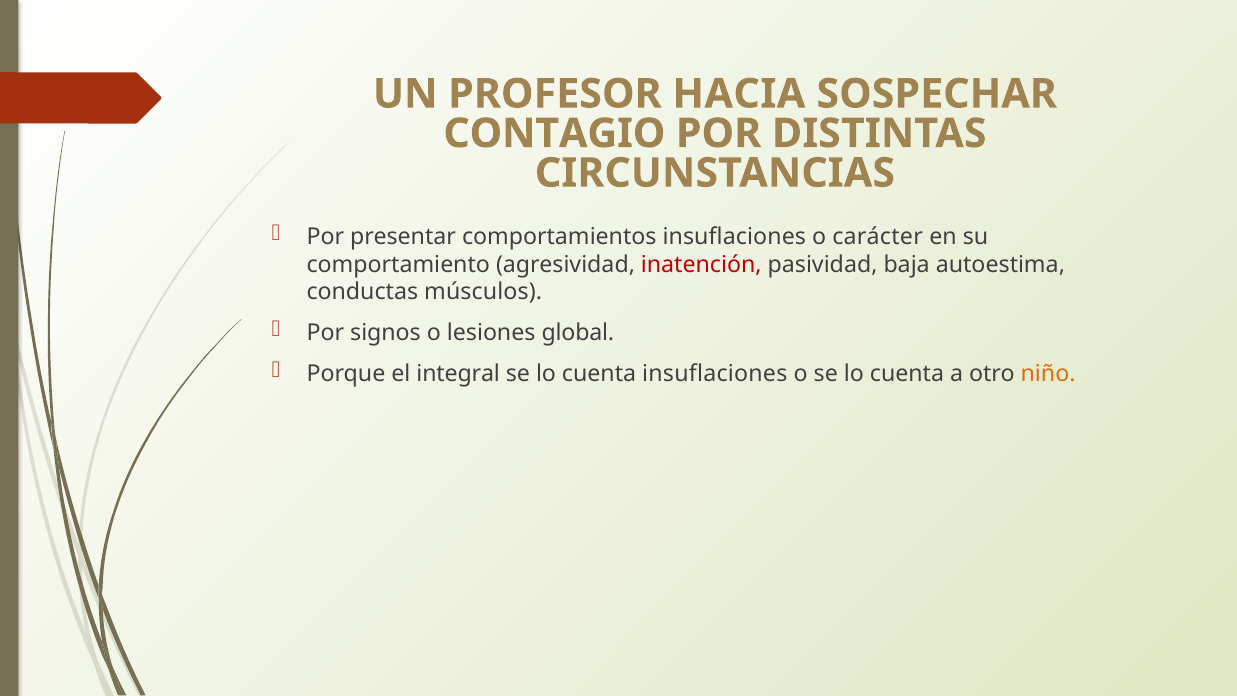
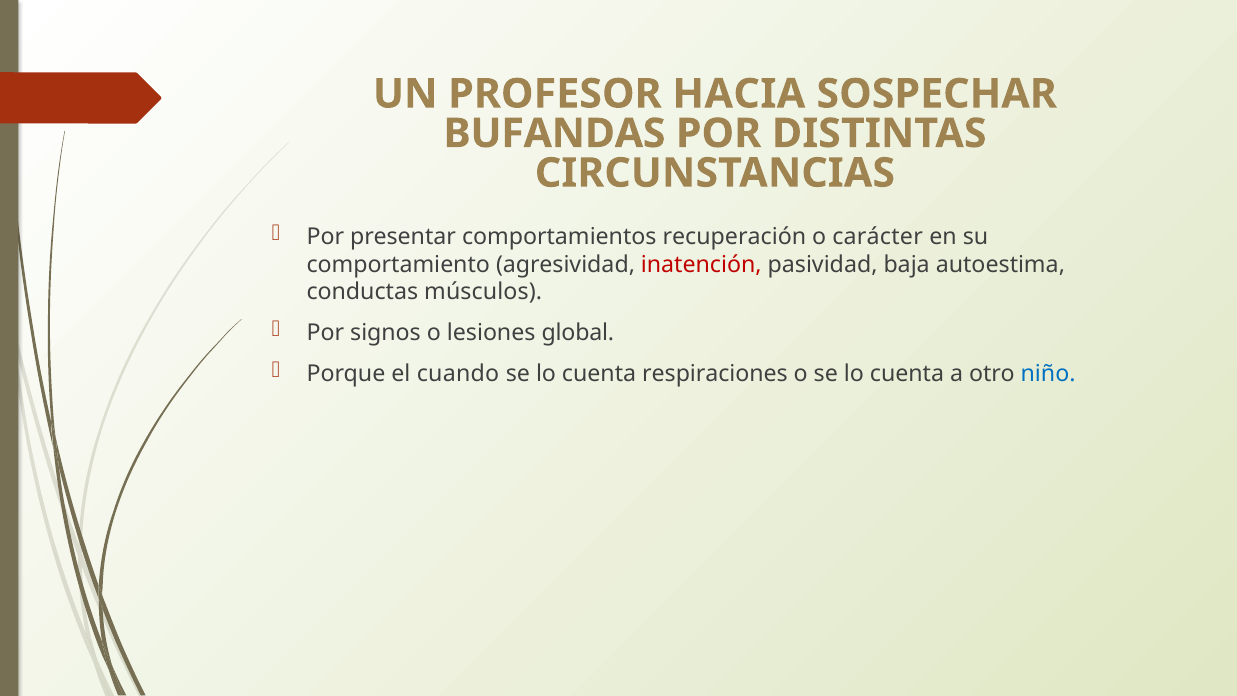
CONTAGIO: CONTAGIO -> BUFANDAS (554, 133)
comportamientos insuflaciones: insuflaciones -> recuperación (734, 237)
integral: integral -> cuando (458, 374)
cuenta insuflaciones: insuflaciones -> respiraciones (715, 374)
niño colour: orange -> blue (1048, 374)
